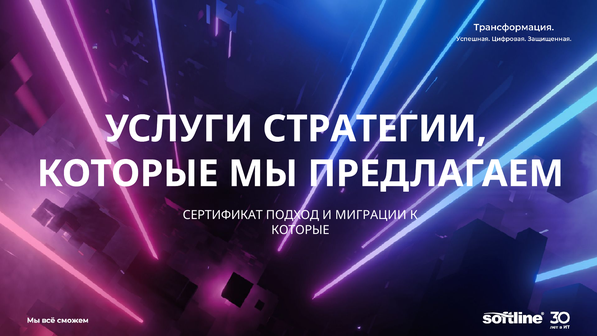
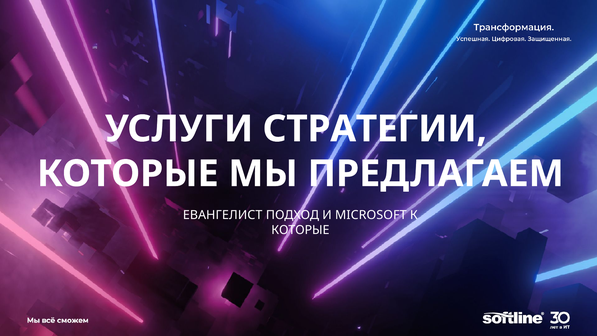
СЕРТИФИКАТ: СЕРТИФИКАТ -> ЕВАНГЕЛИСТ (223, 215)
МИГРАЦИИ: МИГРАЦИИ -> MICROSOFT (371, 215)
